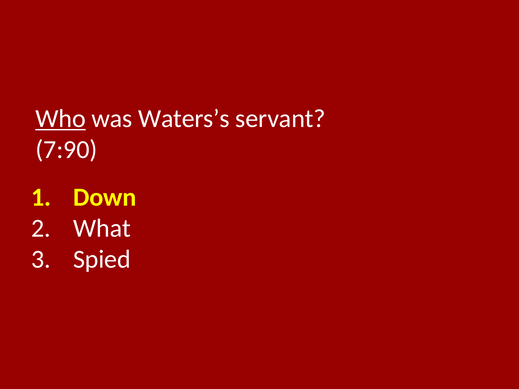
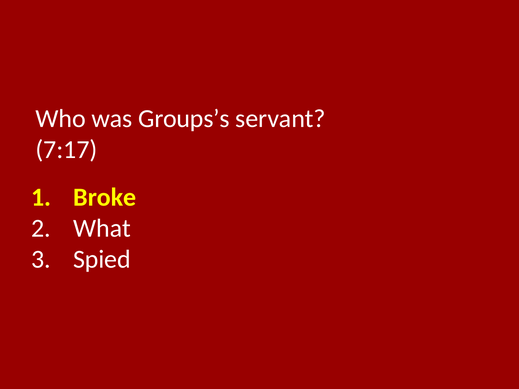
Who underline: present -> none (61, 119)
Waters’s: Waters’s -> Groups’s (184, 119)
7:90: 7:90 -> 7:17 (66, 150)
Down: Down -> Broke (105, 197)
